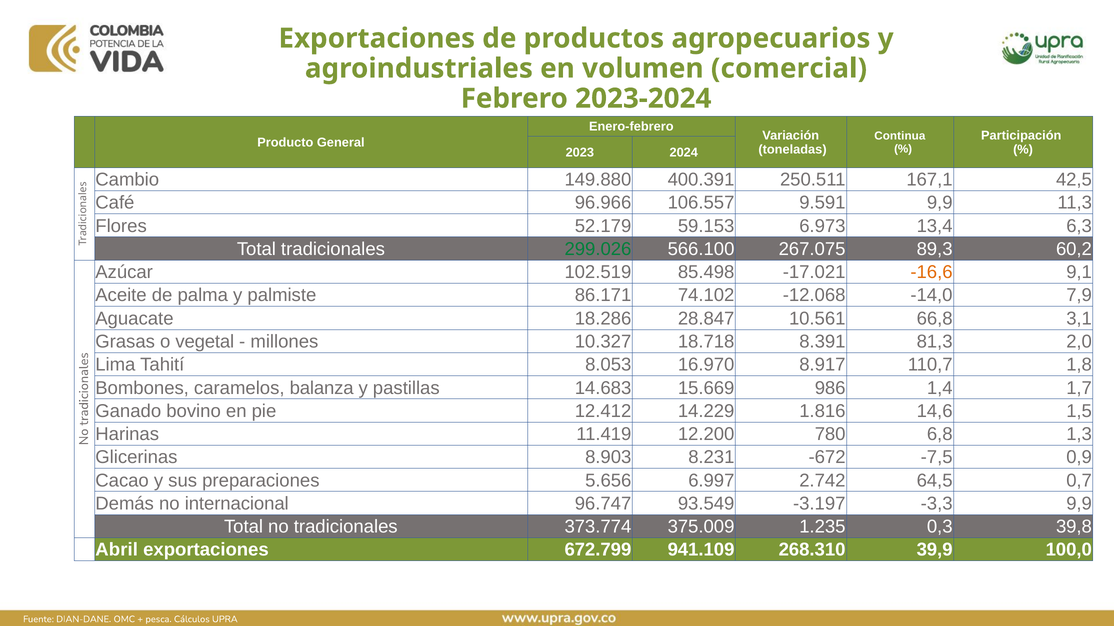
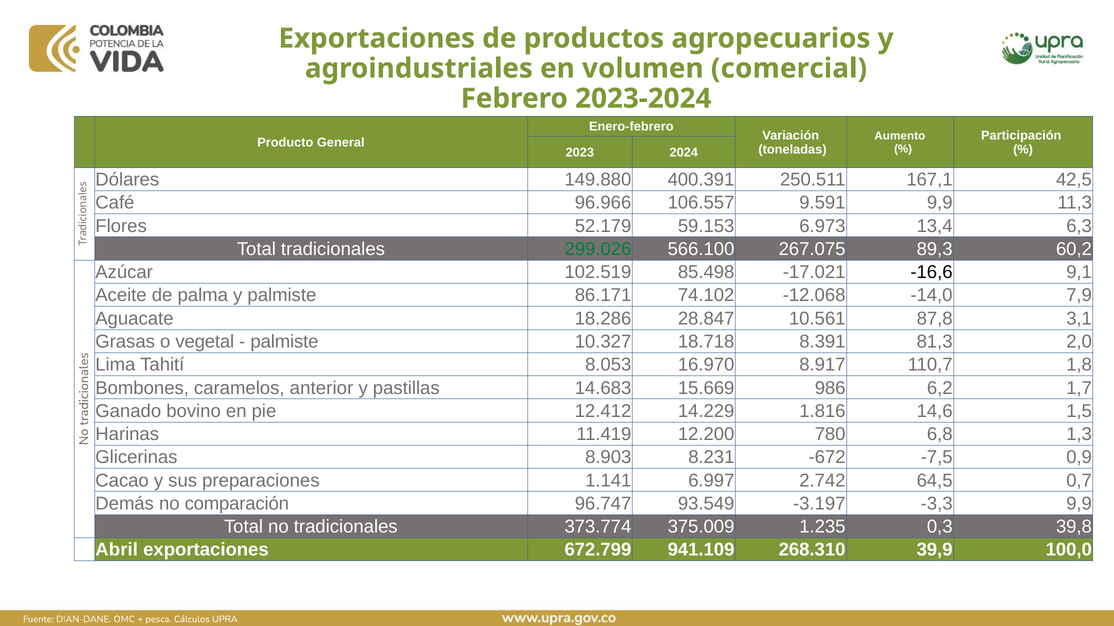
Continua: Continua -> Aumento (900, 136)
Cambio: Cambio -> Dólares (127, 180)
-16,6 colour: orange -> black (931, 273)
66,8: 66,8 -> 87,8 (935, 319)
millones: millones -> palmiste (284, 342)
balanza: balanza -> anterior (322, 388)
1,4: 1,4 -> 6,2 (940, 388)
5.656: 5.656 -> 1.141 (608, 481)
internacional: internacional -> comparación (237, 504)
